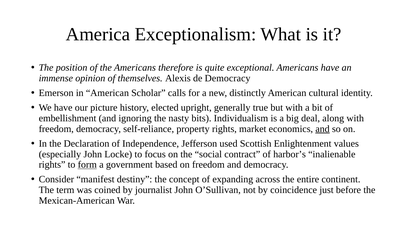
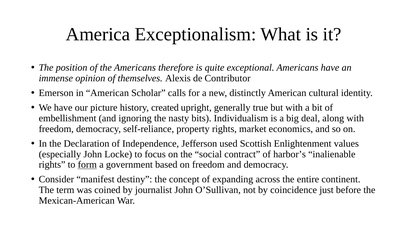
de Democracy: Democracy -> Contributor (228, 78)
elected: elected -> created (165, 108)
and underline: present -> none (323, 129)
